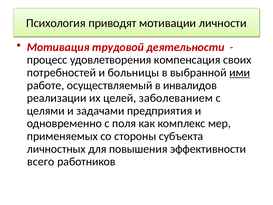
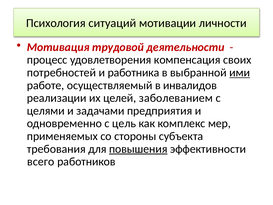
приводят: приводят -> ситуаций (112, 23)
больницы: больницы -> работника (133, 73)
поля: поля -> цель (124, 123)
личностных: личностных -> требования (56, 149)
повышения underline: none -> present (138, 149)
